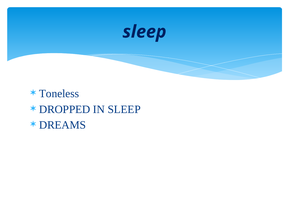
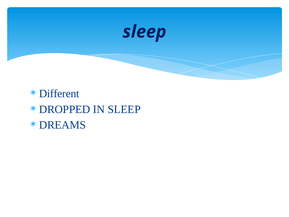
Toneless: Toneless -> Different (59, 94)
